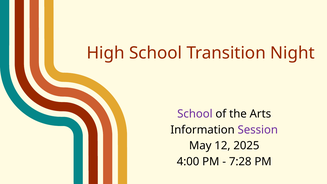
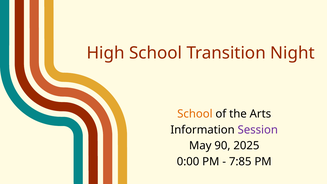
School colour: purple -> orange (195, 114)
12: 12 -> 90 (222, 146)
4:00: 4:00 -> 0:00 (188, 162)
7:28: 7:28 -> 7:85 (240, 162)
